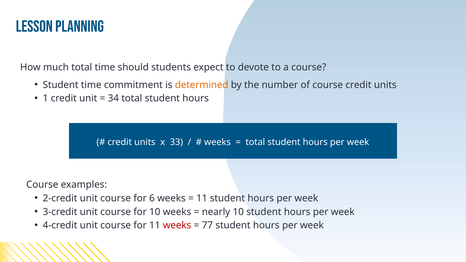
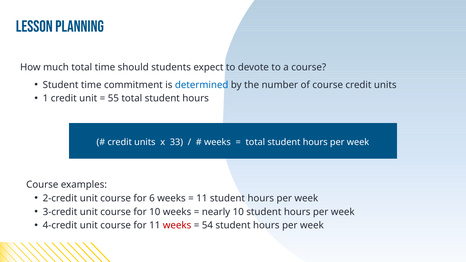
determined colour: orange -> blue (202, 85)
34: 34 -> 55 (113, 98)
77: 77 -> 54 (207, 226)
